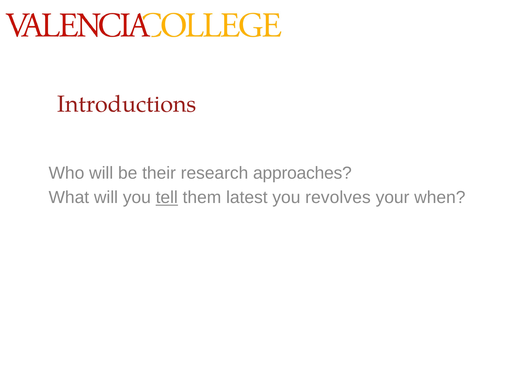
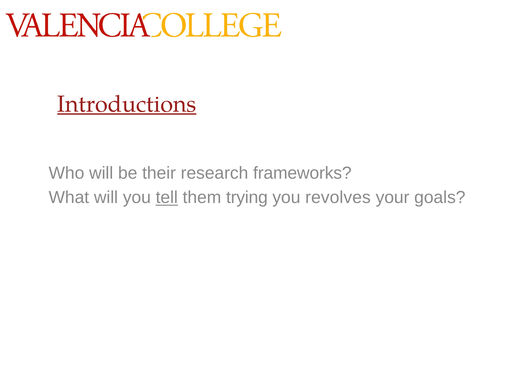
Introductions underline: none -> present (127, 104)
approaches: approaches -> frameworks (302, 173)
latest: latest -> trying (247, 197)
when: when -> goals (440, 197)
